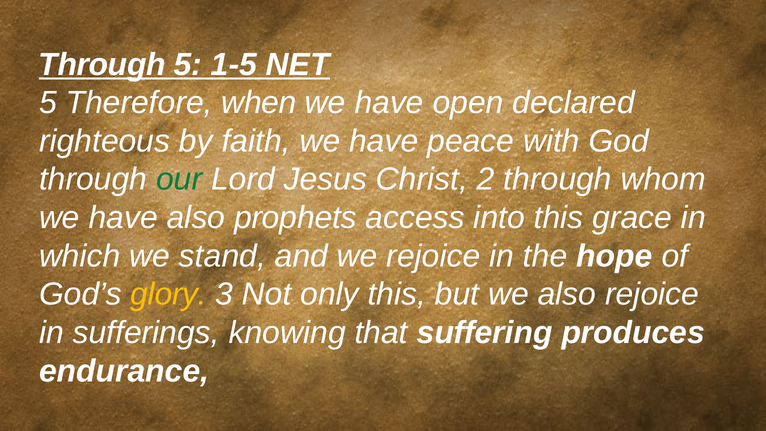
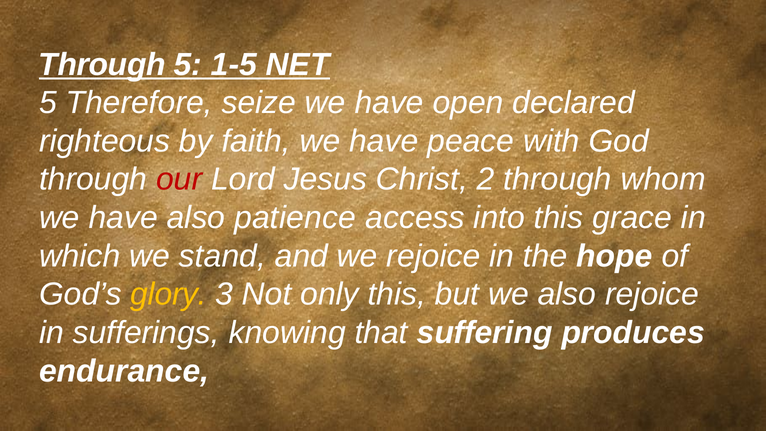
when: when -> seize (259, 103)
our colour: green -> red (179, 179)
prophets: prophets -> patience (295, 218)
